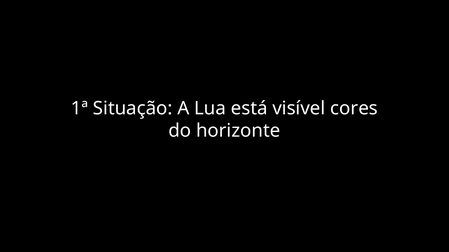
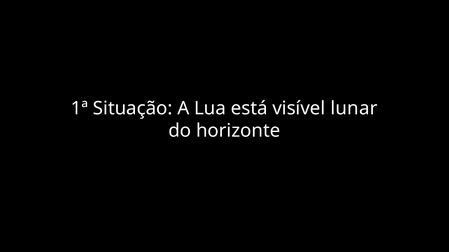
cores: cores -> lunar (354, 109)
